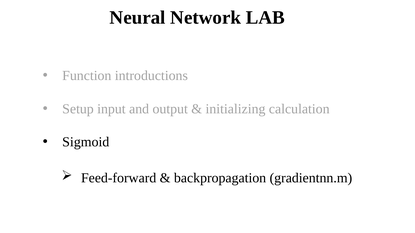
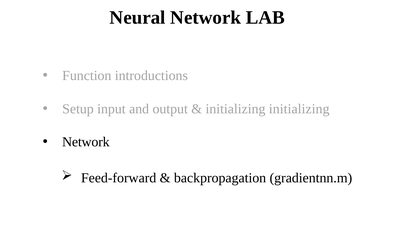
initializing calculation: calculation -> initializing (299, 109)
Sigmoid: Sigmoid -> Network (86, 142)
